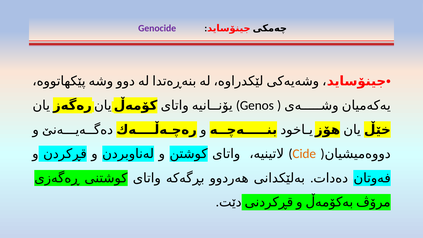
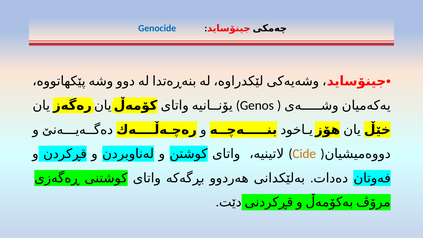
Genocide colour: purple -> blue (157, 28)
